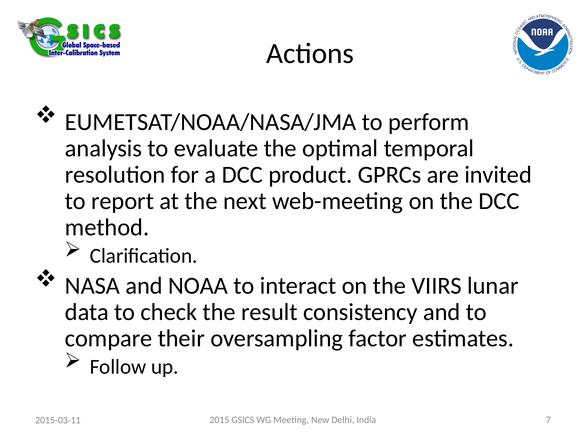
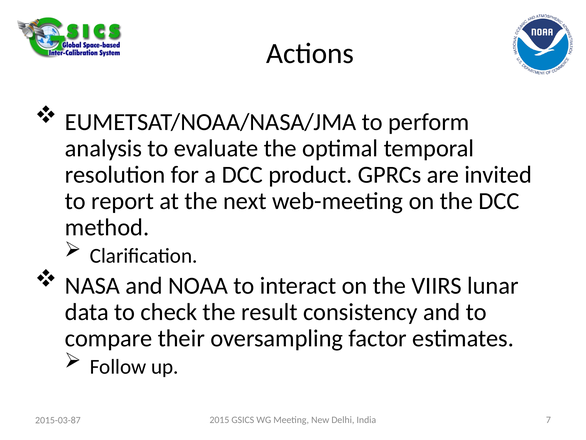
2015-03-11: 2015-03-11 -> 2015-03-87 (58, 420)
